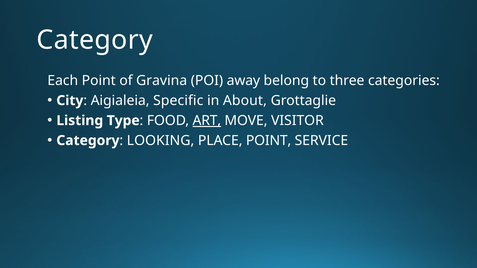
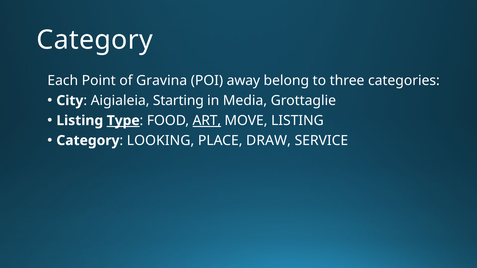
Specific: Specific -> Starting (178, 101)
About: About -> Media (245, 101)
Type underline: none -> present (123, 121)
MOVE VISITOR: VISITOR -> LISTING (297, 121)
PLACE POINT: POINT -> DRAW (268, 141)
